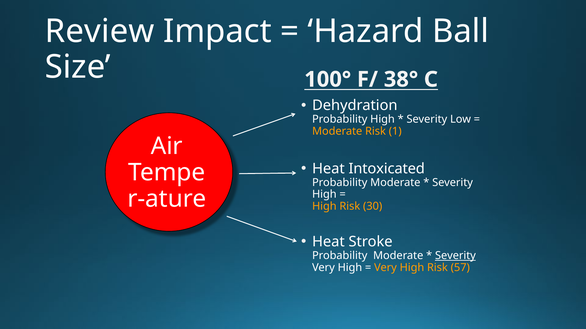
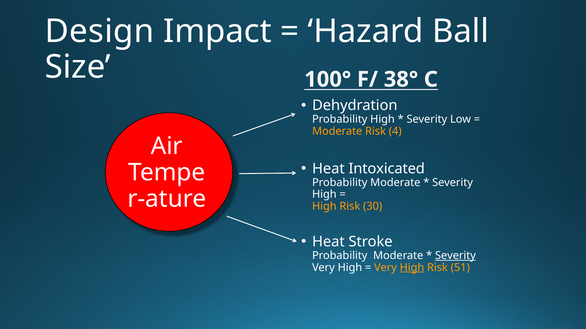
Review: Review -> Design (100, 31)
1: 1 -> 4 (395, 131)
High underline: none -> present (412, 268)
57: 57 -> 51 (460, 268)
